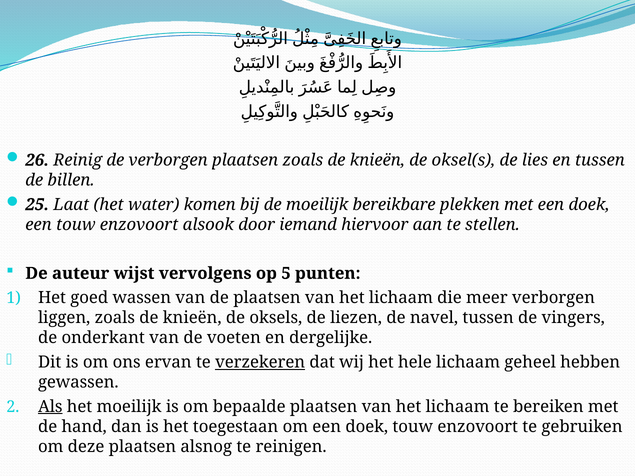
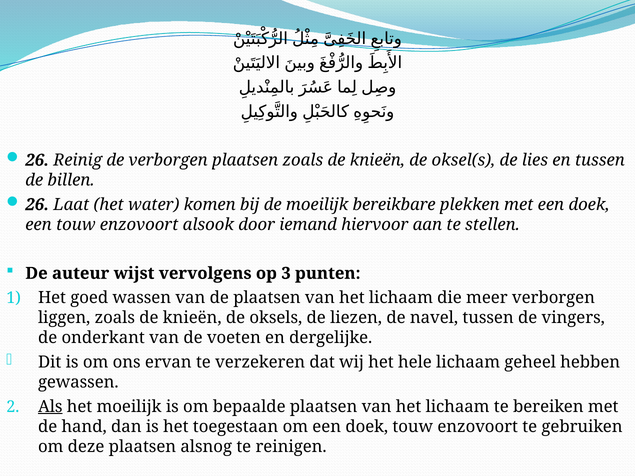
25: 25 -> 26 (37, 205)
5: 5 -> 3 (286, 273)
verzekeren underline: present -> none (260, 362)
